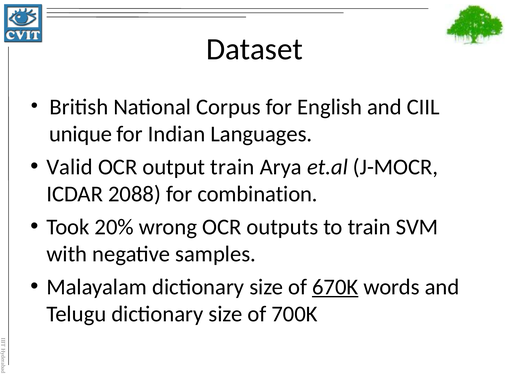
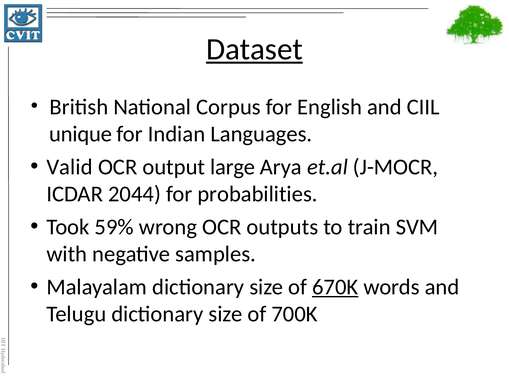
Dataset underline: none -> present (254, 49)
output train: train -> large (233, 167)
2088: 2088 -> 2044 (135, 194)
combination: combination -> probabilities (257, 194)
20%: 20% -> 59% (114, 227)
